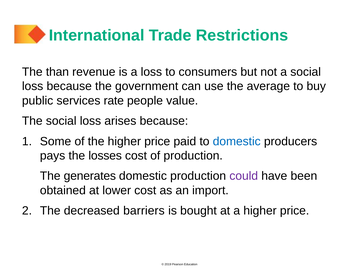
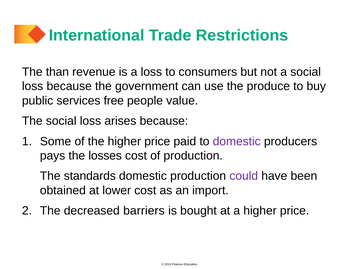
average: average -> produce (268, 86)
rate: rate -> free (114, 101)
domestic colour: blue -> purple (237, 141)
generates: generates -> standards (90, 176)
